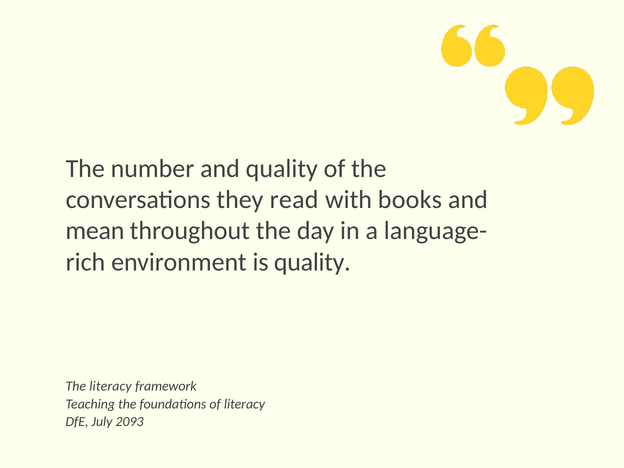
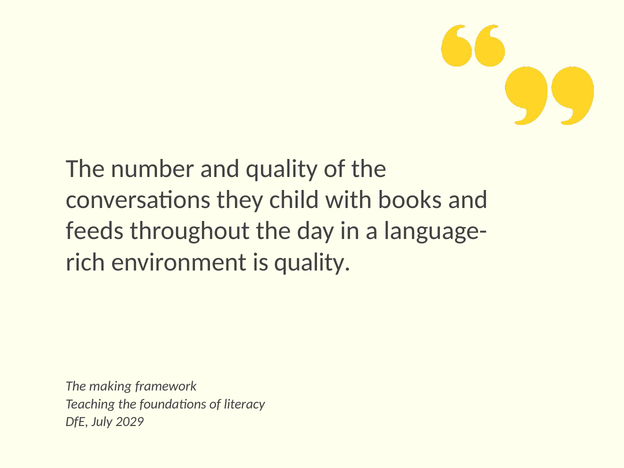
read: read -> child (294, 200)
mean: mean -> feeds (95, 231)
The literacy: literacy -> making (110, 386)
2093: 2093 -> 2029 (130, 422)
